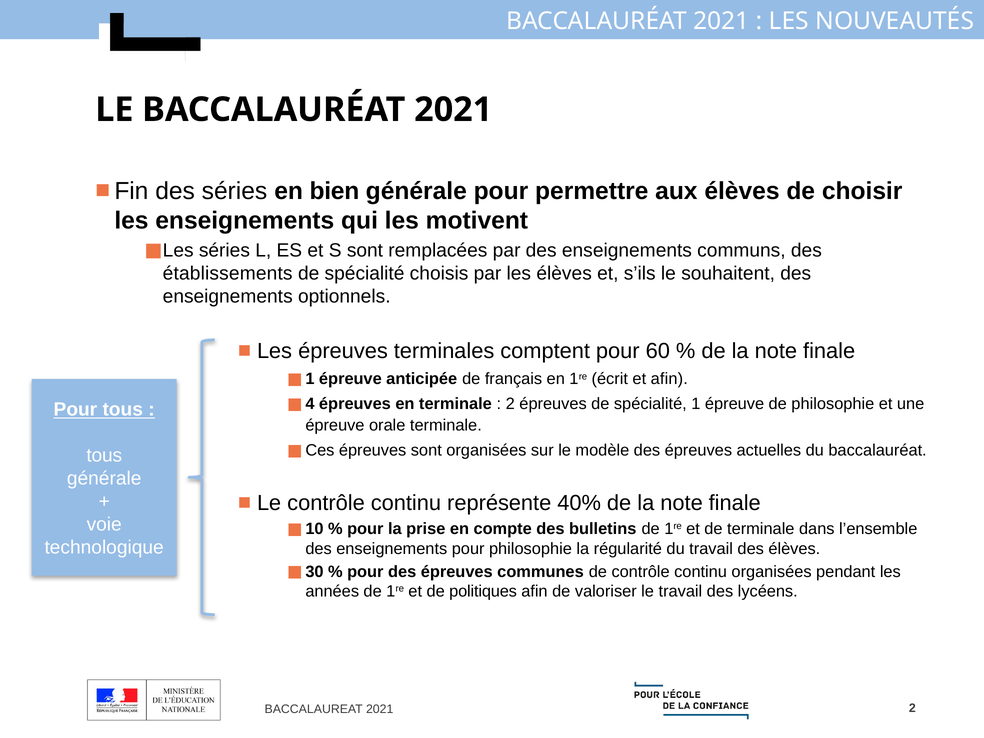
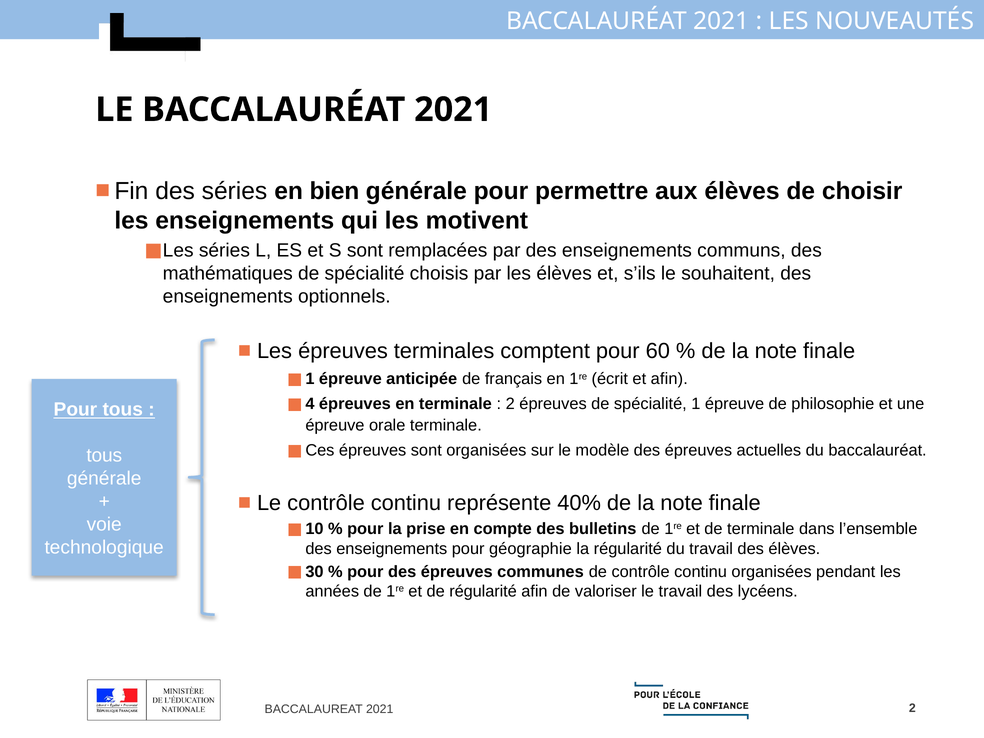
établissements: établissements -> mathématiques (228, 273)
pour philosophie: philosophie -> géographie (530, 549)
de politiques: politiques -> régularité (483, 591)
